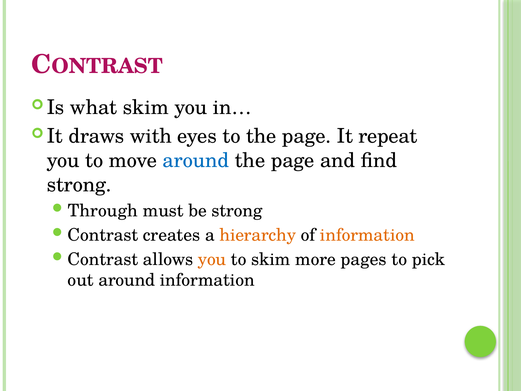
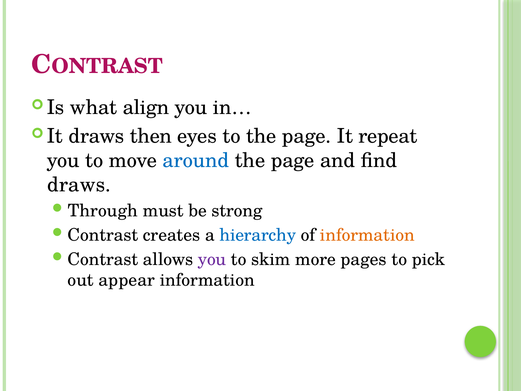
what skim: skim -> align (146, 107)
with: with -> then (151, 136)
strong: strong -> draws (79, 185)
hierarchy colour: orange -> blue (258, 235)
you colour: orange -> purple (212, 259)
out around: around -> appear (127, 280)
